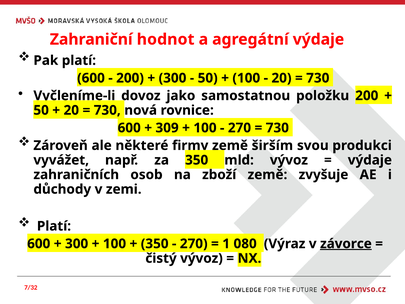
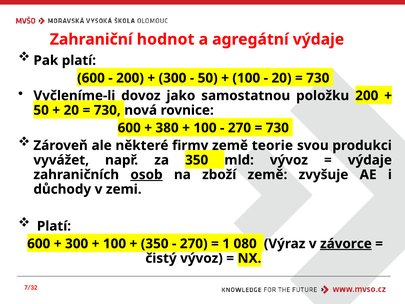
309: 309 -> 380 (167, 128)
širším: širším -> teorie (272, 145)
osob underline: none -> present (146, 175)
